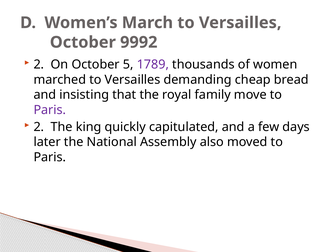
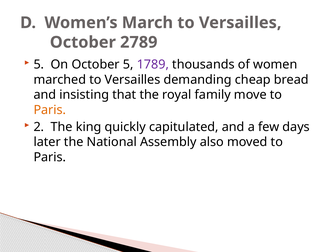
9992: 9992 -> 2789 (139, 42)
2: 2 -> 5 (39, 65)
Paris colour: purple -> orange (50, 110)
